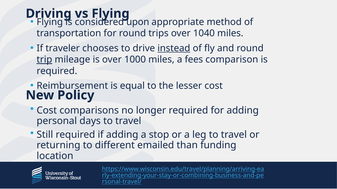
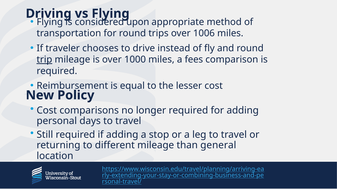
1040: 1040 -> 1006 (204, 33)
instead underline: present -> none (174, 48)
different emailed: emailed -> mileage (156, 146)
funding: funding -> general (218, 146)
